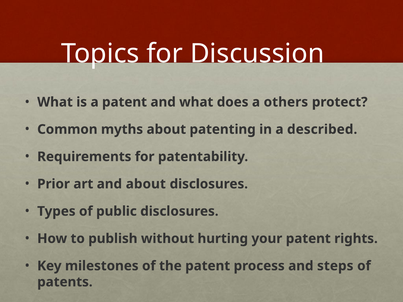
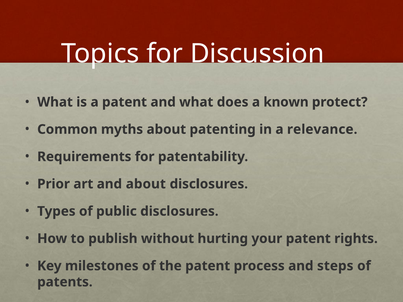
others: others -> known (286, 102)
described: described -> relevance (322, 129)
